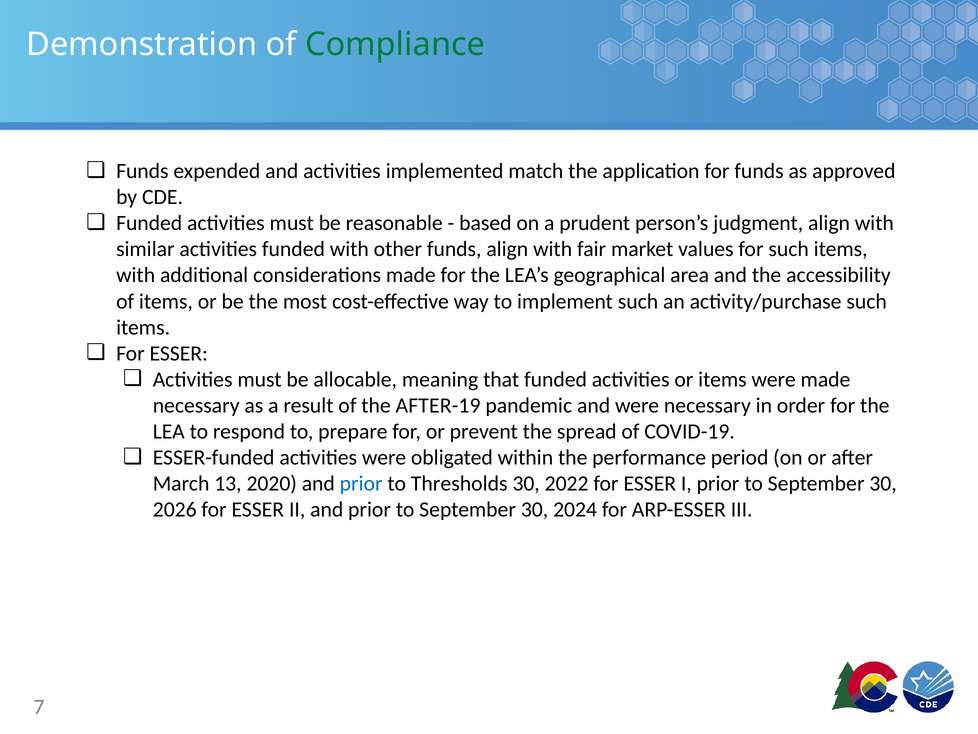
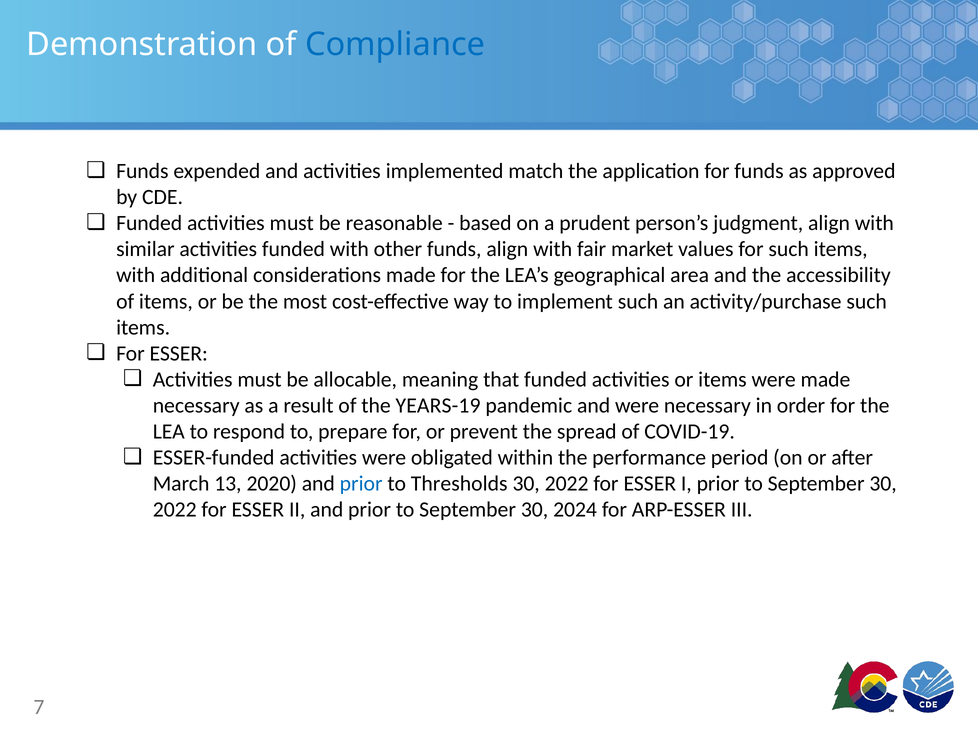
Compliance colour: green -> blue (395, 45)
AFTER-19: AFTER-19 -> YEARS-19 (438, 405)
2026: 2026 -> 2022 (175, 509)
